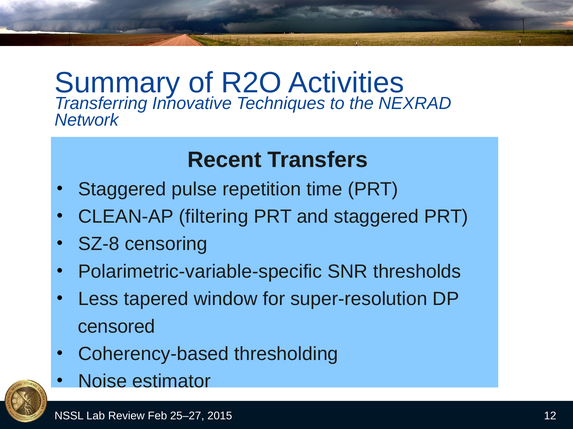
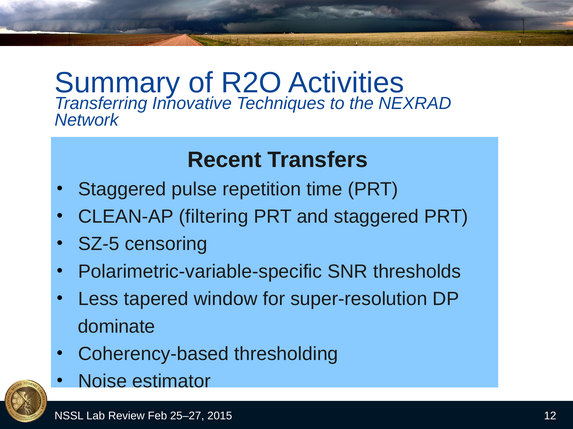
SZ-8: SZ-8 -> SZ-5 (99, 244)
censored: censored -> dominate (116, 327)
